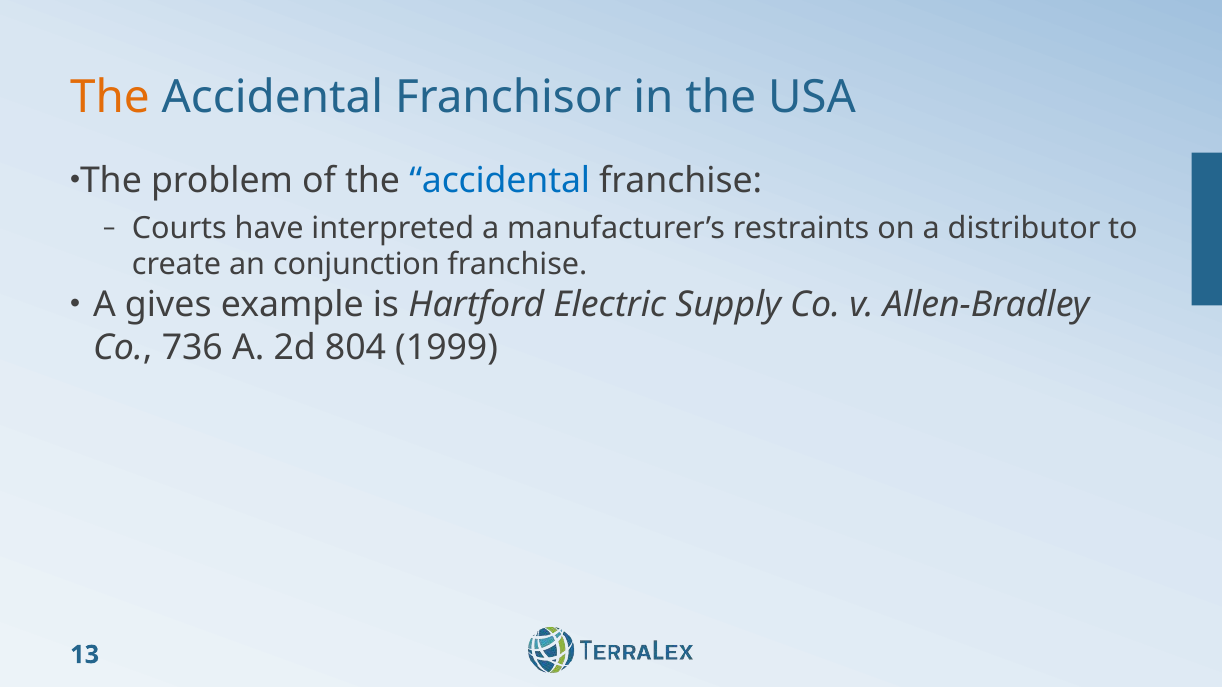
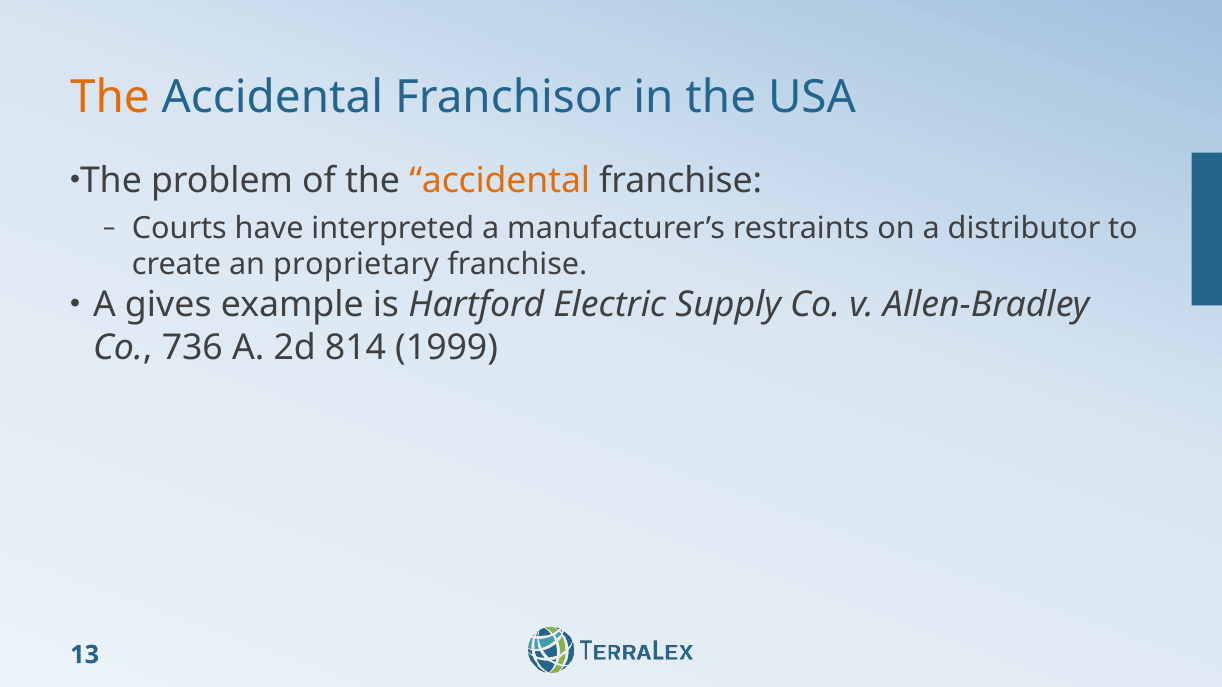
accidental colour: blue -> orange (500, 181)
conjunction: conjunction -> proprietary (356, 265)
804: 804 -> 814 (356, 348)
